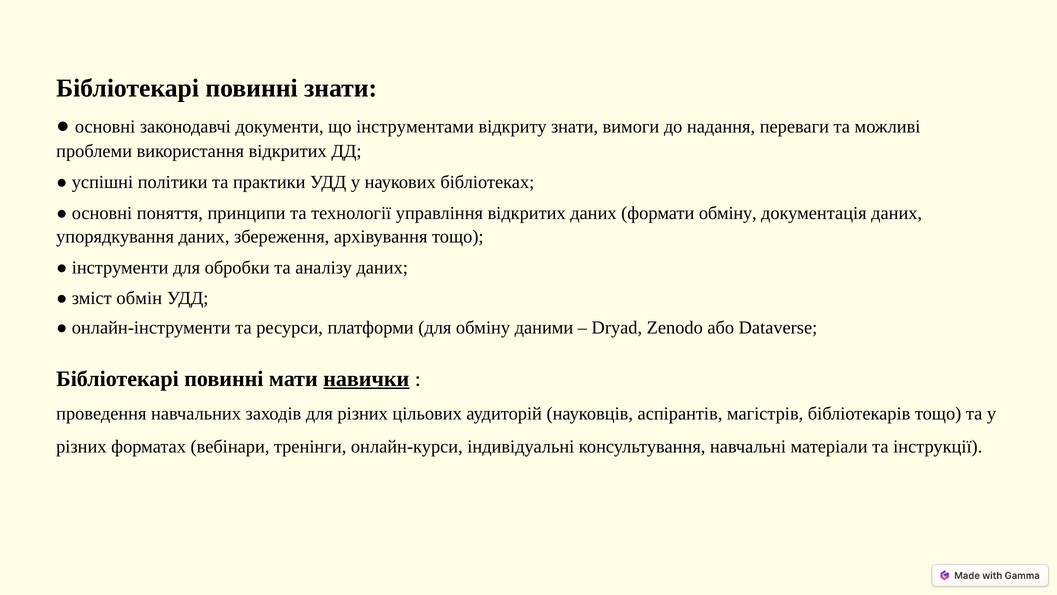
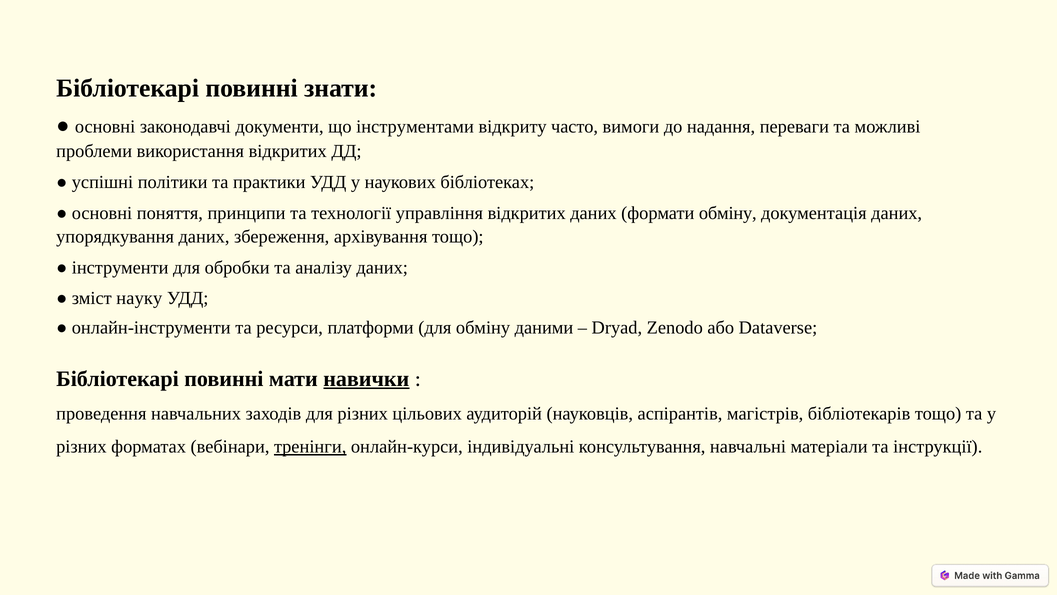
відкриту знати: знати -> часто (575, 127)
обмін: обмін -> науку (139, 298)
тренінги underline: none -> present (310, 446)
